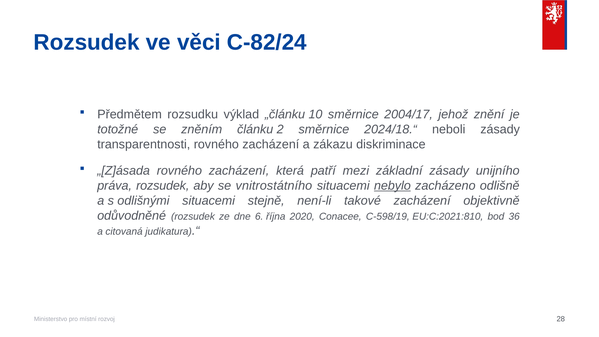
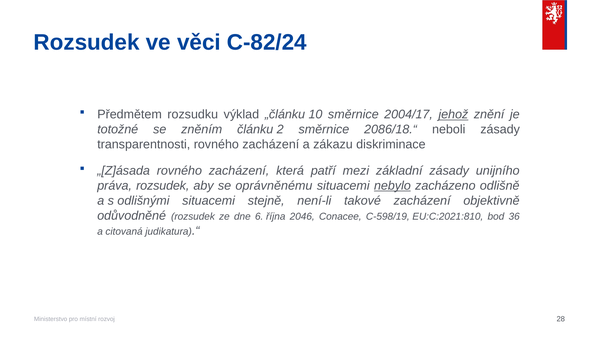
jehož underline: none -> present (453, 114)
2024/18.“: 2024/18.“ -> 2086/18.“ (391, 129)
vnitrostátního: vnitrostátního -> oprávněnému (274, 186)
2020: 2020 -> 2046 (302, 216)
